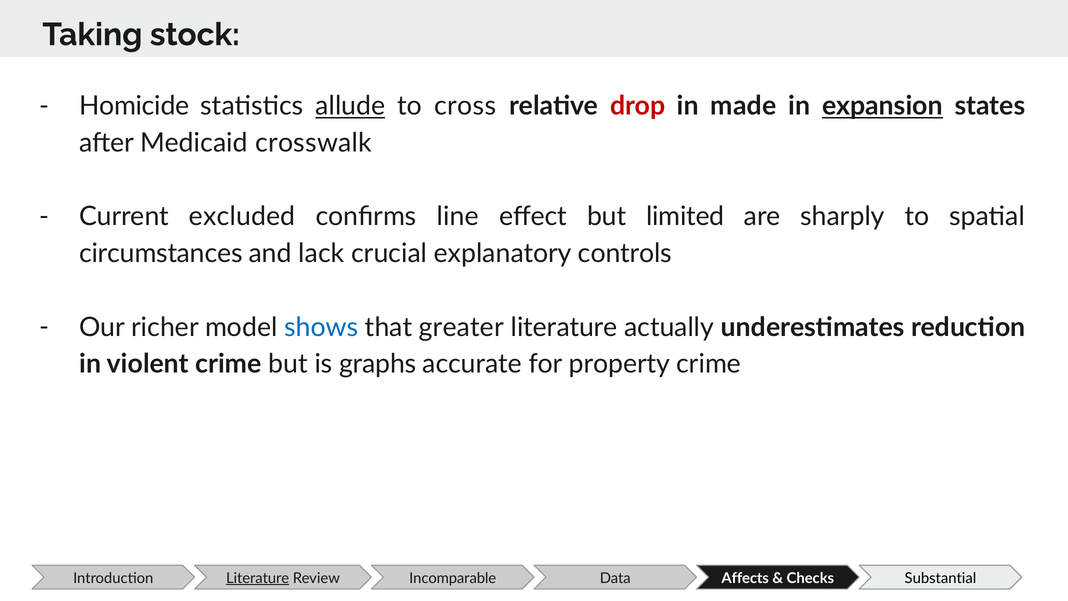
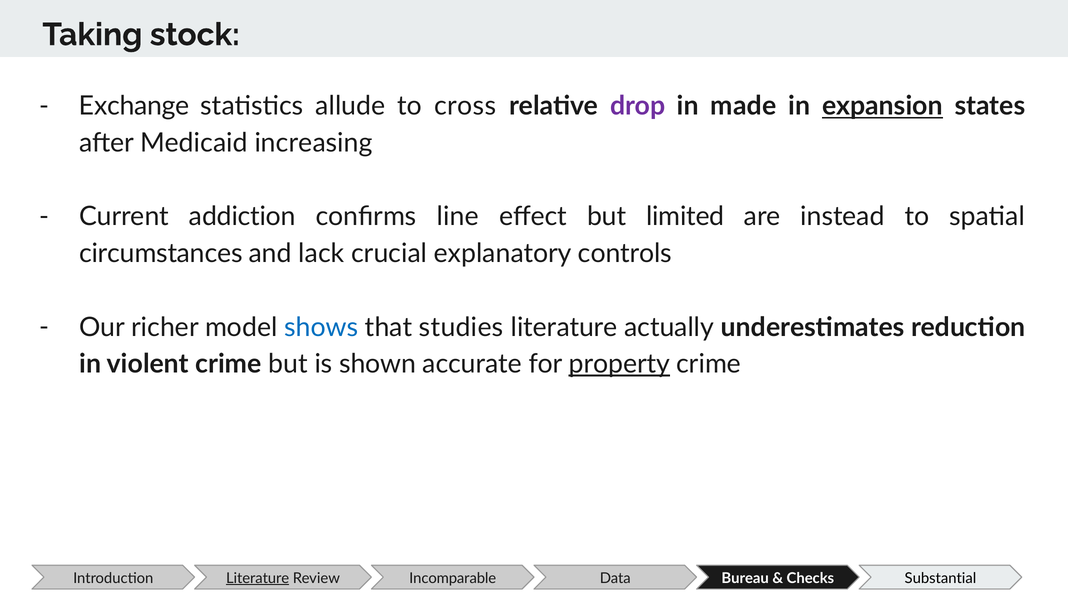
Homicide: Homicide -> Exchange (134, 106)
allude underline: present -> none (350, 106)
drop colour: red -> purple (638, 106)
crosswalk: crosswalk -> increasing (314, 143)
excluded: excluded -> addiction (242, 217)
sharply: sharply -> instead (843, 217)
greater: greater -> studies (461, 327)
graphs: graphs -> shown (378, 364)
property underline: none -> present (619, 364)
Affects: Affects -> Bureau (745, 578)
